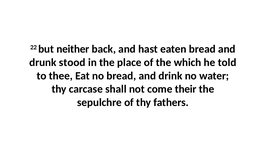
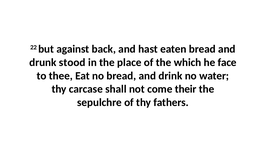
neither: neither -> against (73, 49)
told: told -> face (227, 62)
